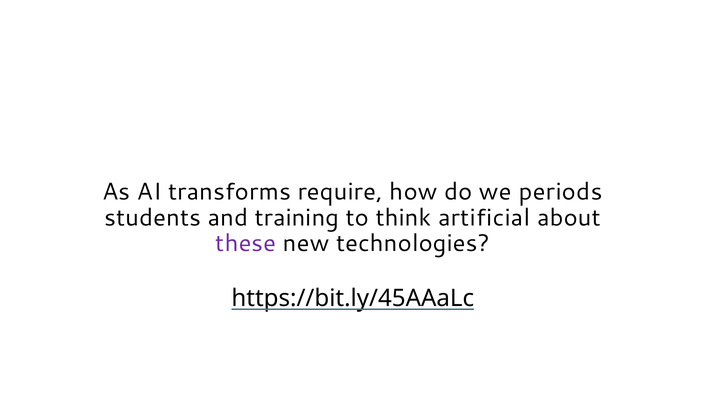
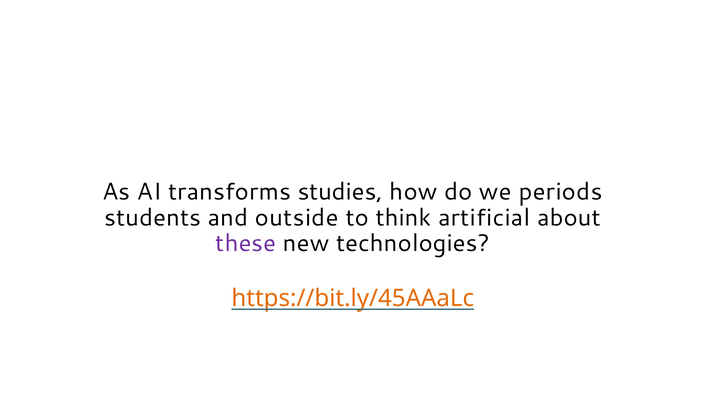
require: require -> studies (340, 192)
training: training -> outside (297, 218)
https://bit.ly/45AAaLc colour: black -> orange (353, 299)
